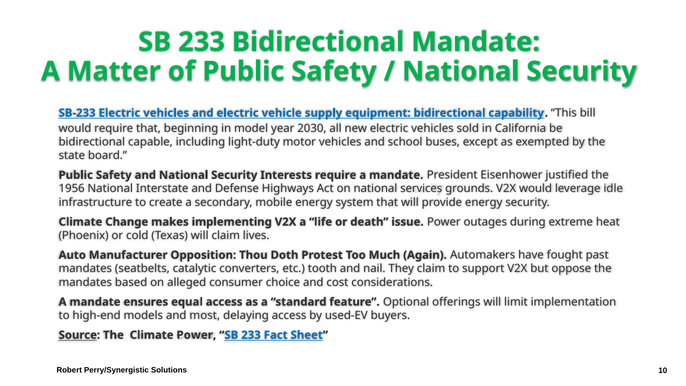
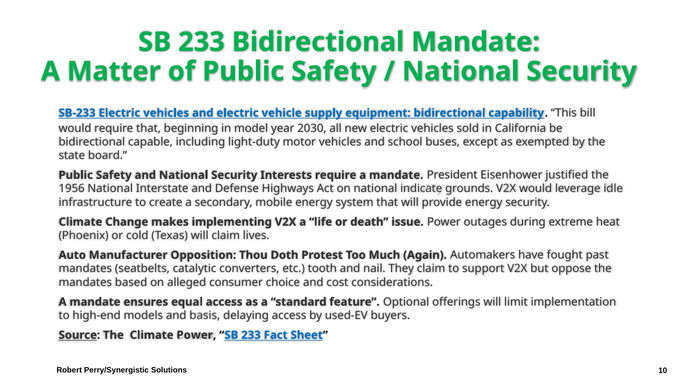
services: services -> indicate (421, 189)
most: most -> basis (205, 315)
